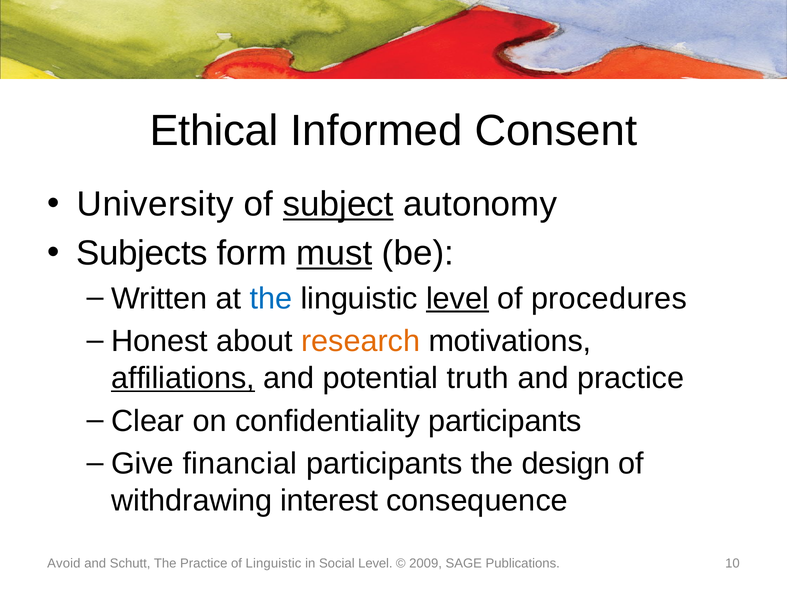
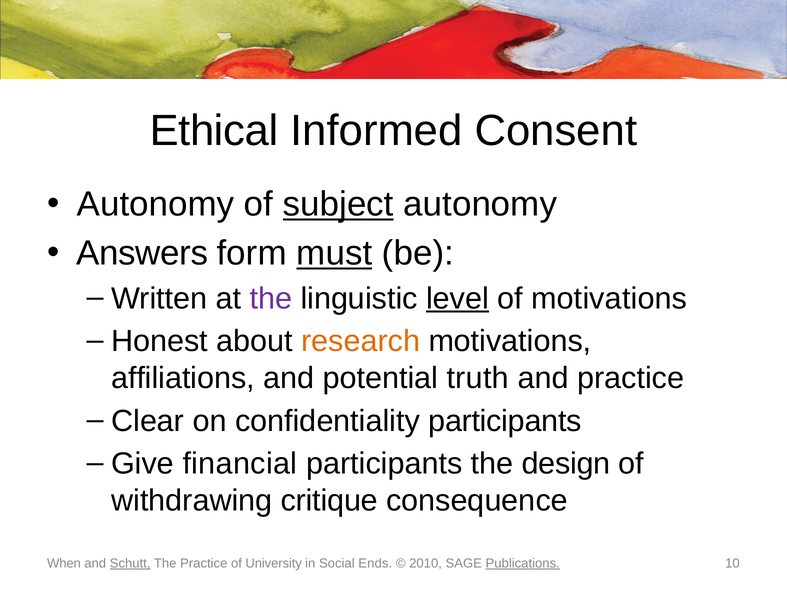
University: University -> Autonomy (155, 204)
Subjects: Subjects -> Answers (142, 253)
the colour: blue -> purple (271, 299)
of procedures: procedures -> motivations (609, 299)
affiliations underline: present -> none (183, 378)
interest: interest -> critique (329, 501)
Avoid: Avoid -> When (64, 564)
Schutt underline: none -> present (130, 564)
of Linguistic: Linguistic -> University (274, 564)
Social Level: Level -> Ends (375, 564)
2009: 2009 -> 2010 (426, 564)
Publications underline: none -> present (523, 564)
